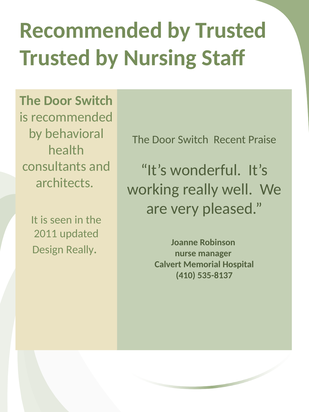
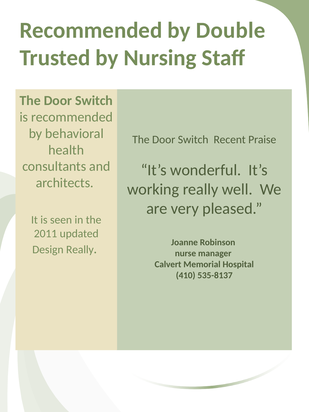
by Trusted: Trusted -> Double (231, 30)
